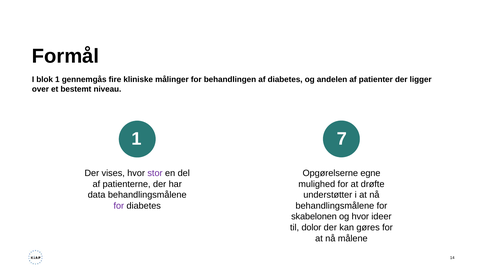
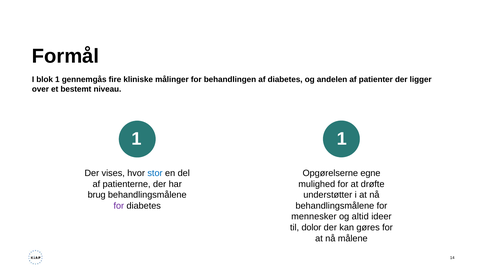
1 7: 7 -> 1 (342, 139)
stor colour: purple -> blue (155, 173)
data: data -> brug (97, 195)
skabelonen: skabelonen -> mennesker (314, 217)
og hvor: hvor -> altid (360, 217)
